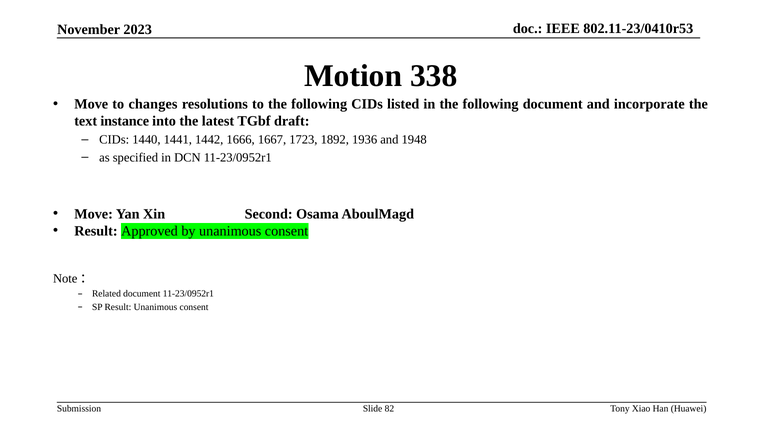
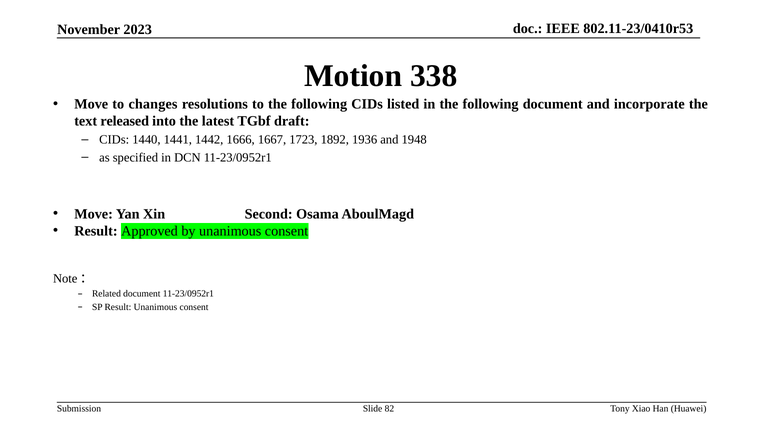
instance: instance -> released (125, 121)
